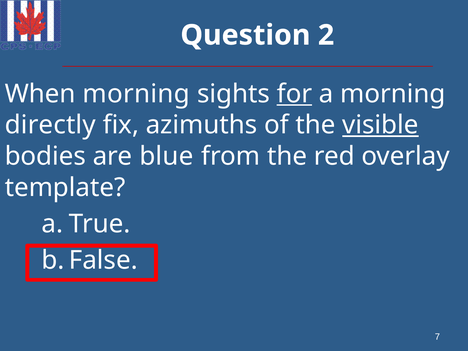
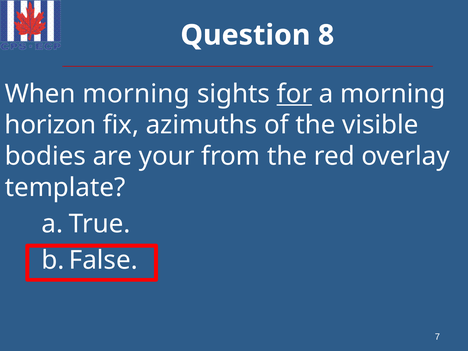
2: 2 -> 8 (326, 35)
directly: directly -> horizon (50, 125)
visible underline: present -> none (380, 125)
blue: blue -> your (167, 156)
